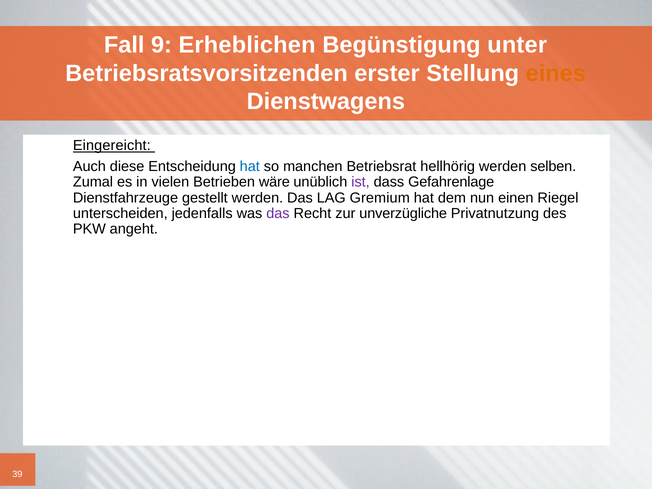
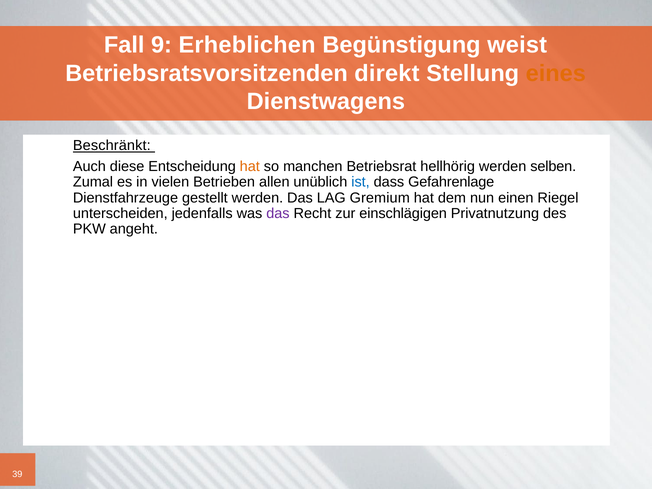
unter: unter -> weist (517, 45)
erster: erster -> direkt (387, 73)
Eingereicht: Eingereicht -> Beschränkt (112, 146)
hat colour: blue -> orange (250, 167)
wäre: wäre -> allen (274, 182)
ist colour: purple -> blue (361, 182)
unverzügliche: unverzügliche -> einschlägigen (403, 213)
